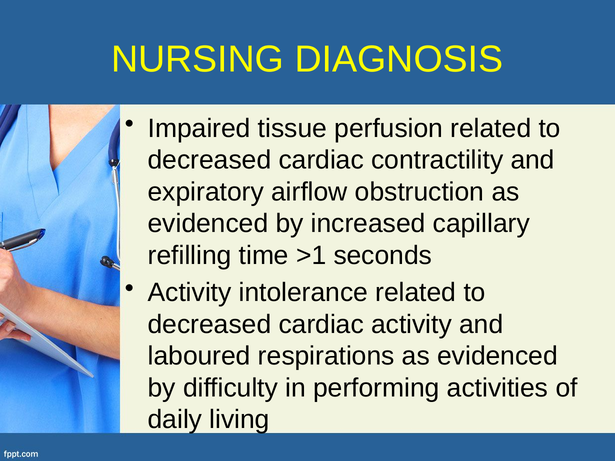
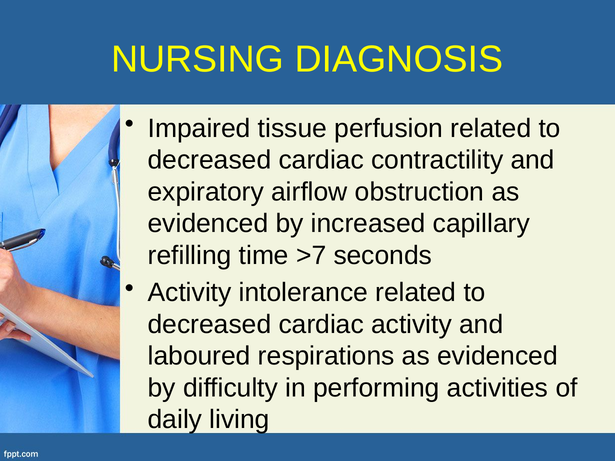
>1: >1 -> >7 (311, 256)
